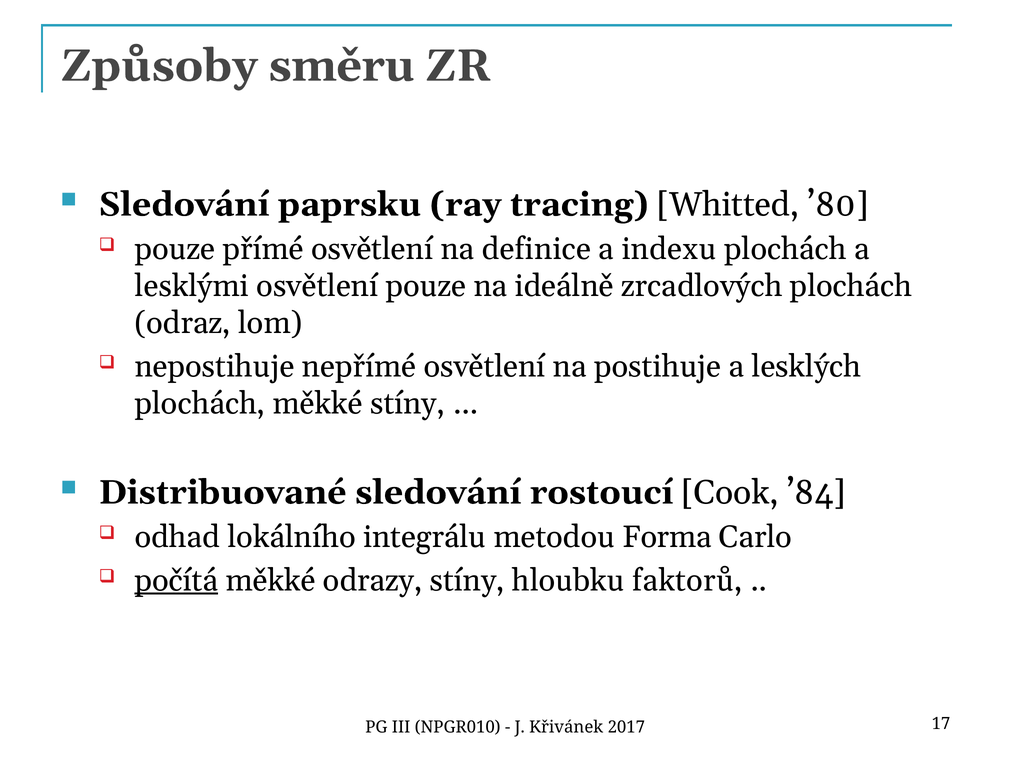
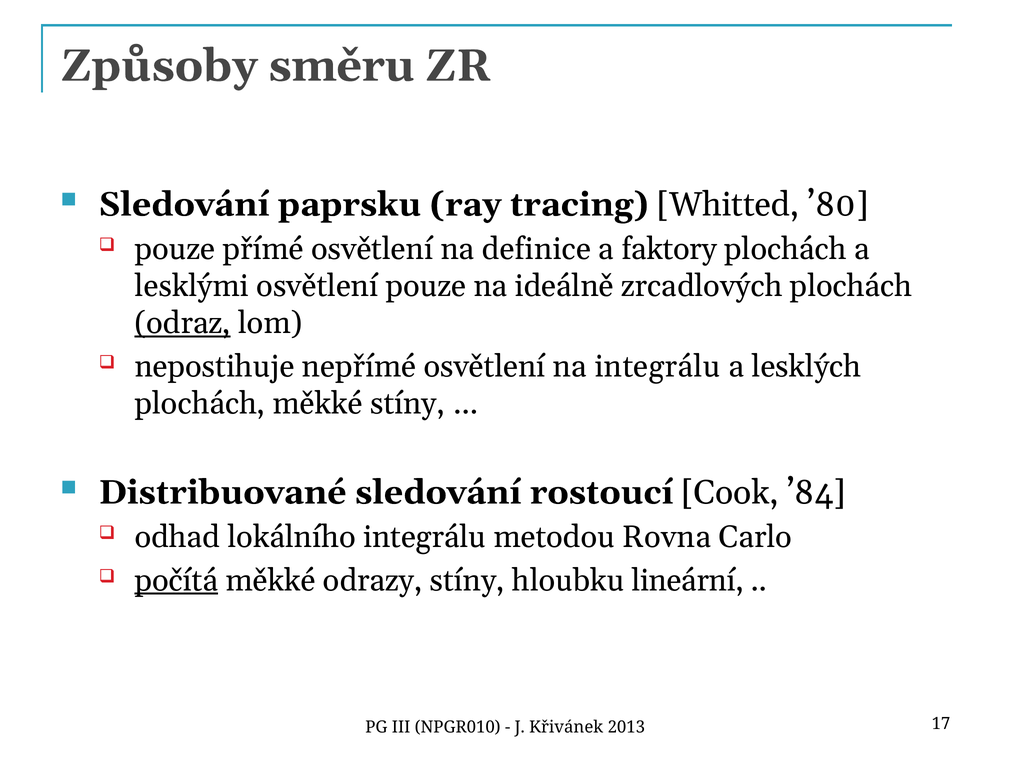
indexu: indexu -> faktory (669, 249)
odraz underline: none -> present (183, 323)
na postihuje: postihuje -> integrálu (658, 367)
Forma: Forma -> Rovna (667, 537)
faktorů: faktorů -> lineární (688, 581)
2017: 2017 -> 2013 (626, 727)
